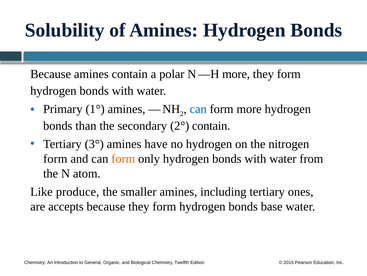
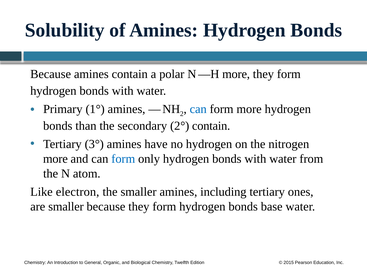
form: form -> more (55, 158)
form colour: orange -> blue (123, 158)
produce: produce -> electron (78, 191)
are accepts: accepts -> smaller (66, 206)
